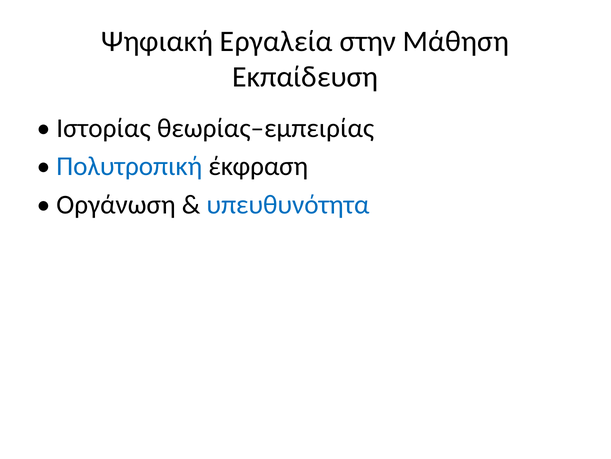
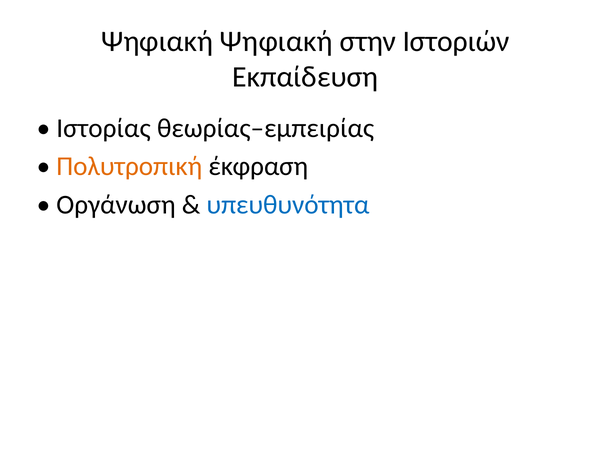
Ψηφιακή Εργαλεία: Εργαλεία -> Ψηφιακή (276, 41)
Μάθηση: Μάθηση -> Ιστοριών (456, 41)
Πολυτροπική colour: blue -> orange (129, 166)
